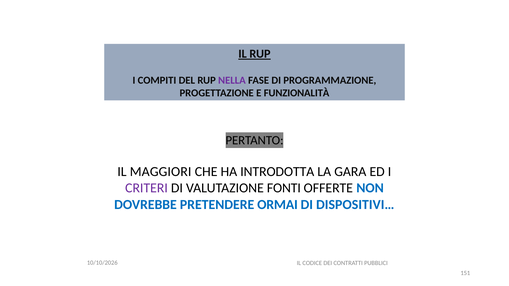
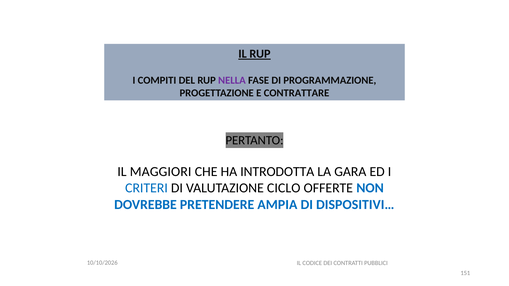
FUNZIONALITÀ: FUNZIONALITÀ -> CONTRATTARE (297, 93)
CRITERI colour: purple -> blue (146, 188)
FONTI: FONTI -> CICLO (284, 188)
ORMAI: ORMAI -> AMPIA (277, 205)
